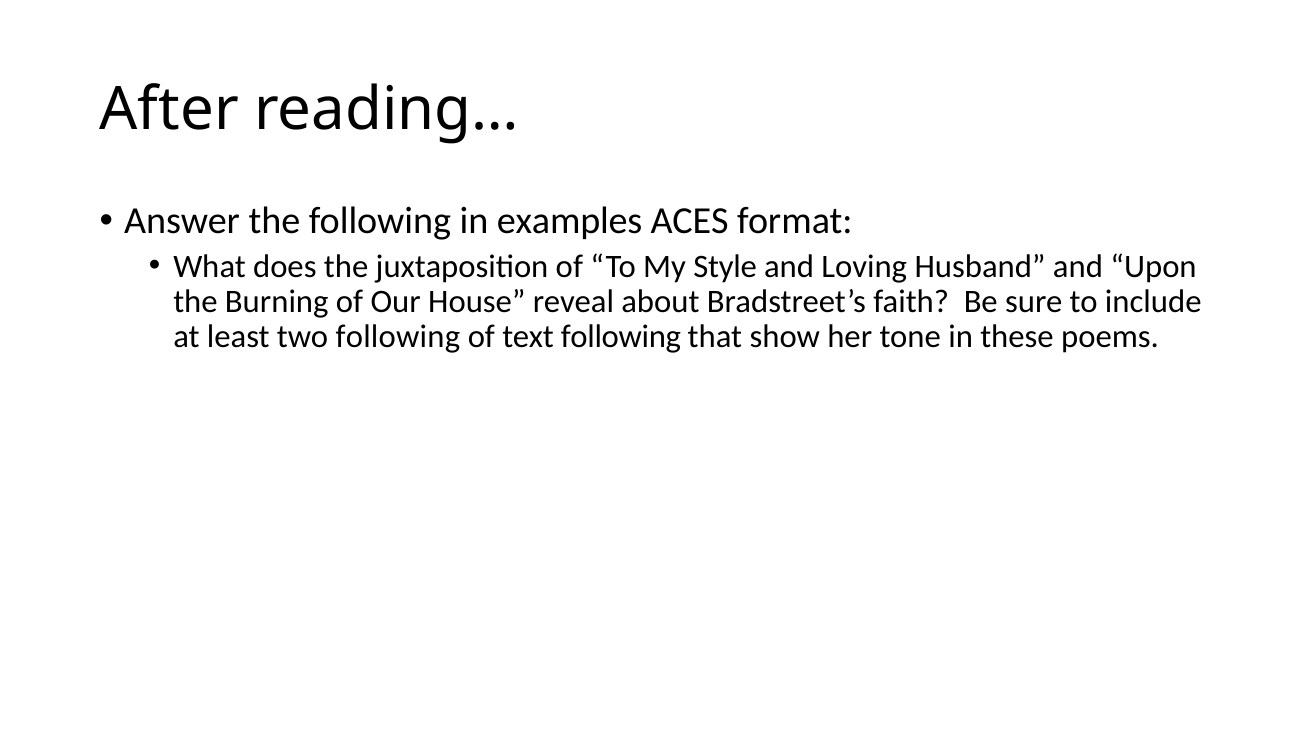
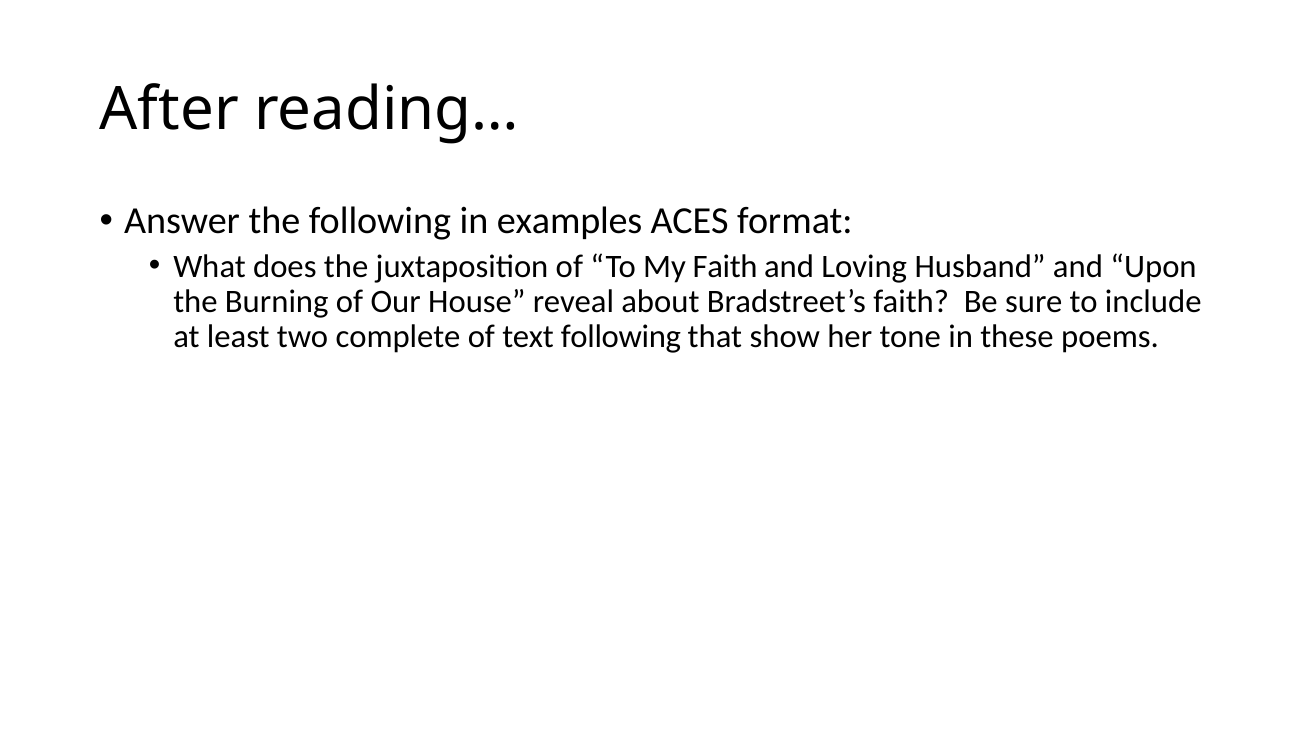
My Style: Style -> Faith (725, 266)
two following: following -> complete (398, 337)
